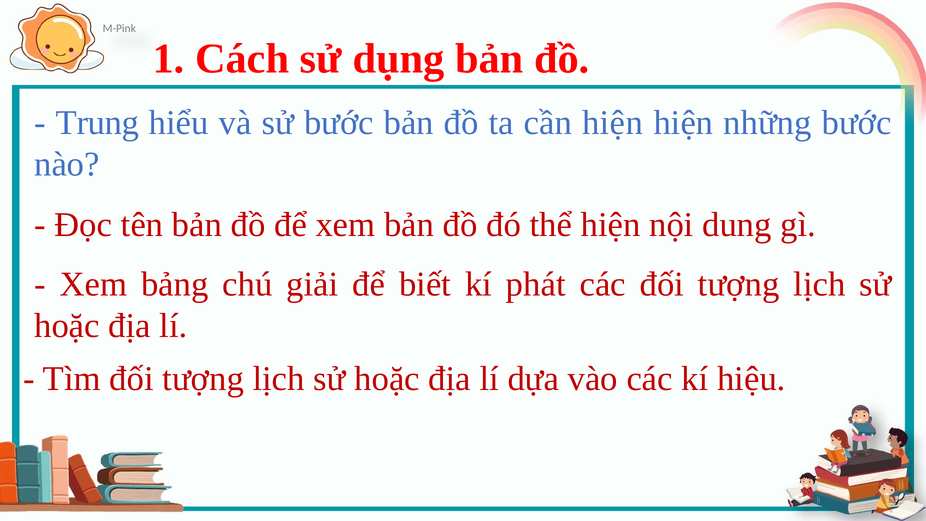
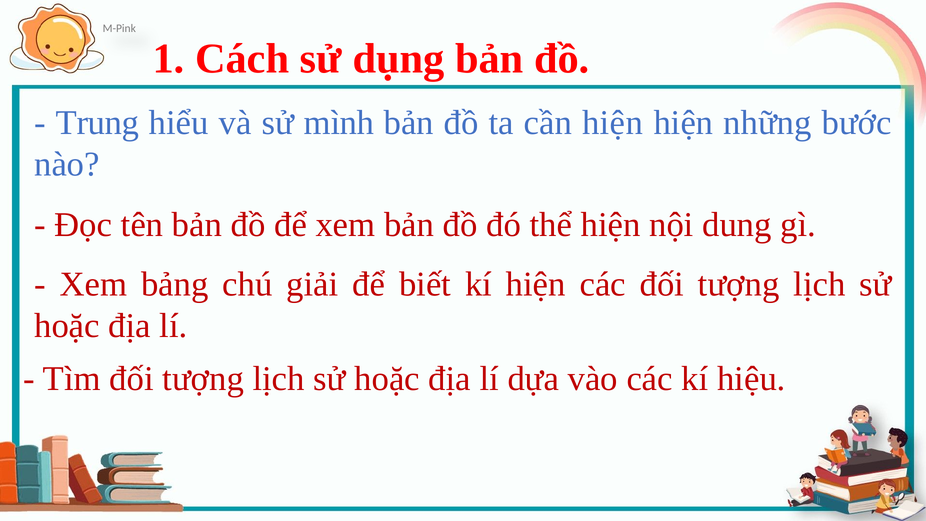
sử bước: bước -> mình (339, 123)
kí phát: phát -> hiện (536, 284)
